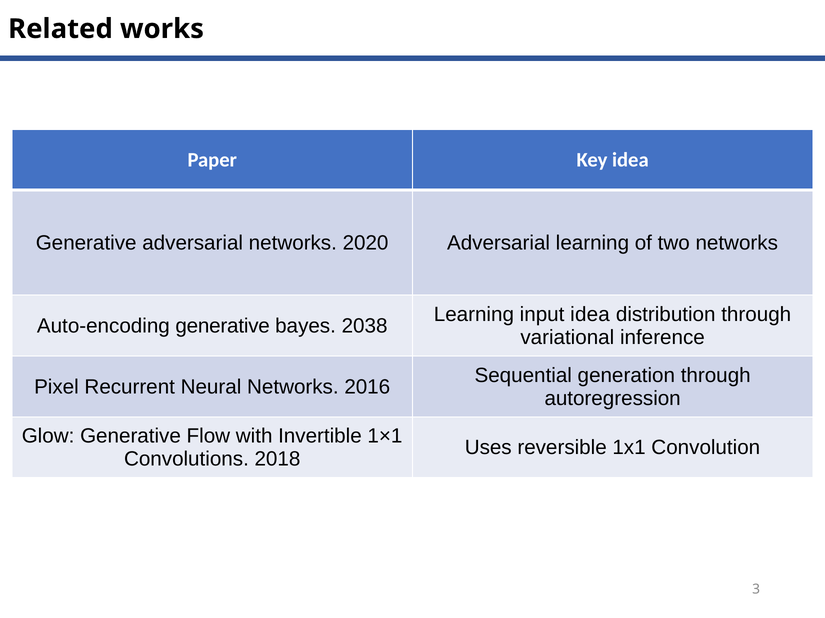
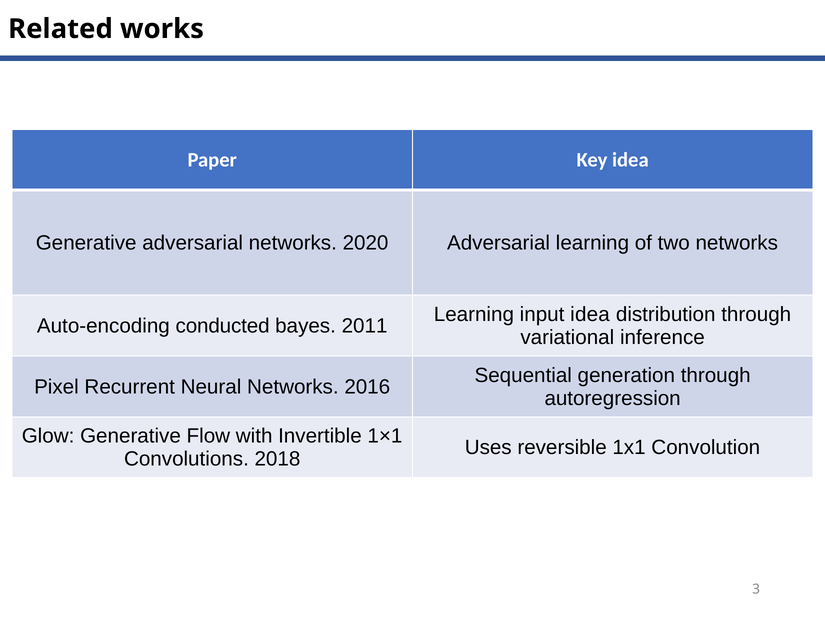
Auto-encoding generative: generative -> conducted (223, 326)
2038: 2038 -> 2011 (365, 326)
